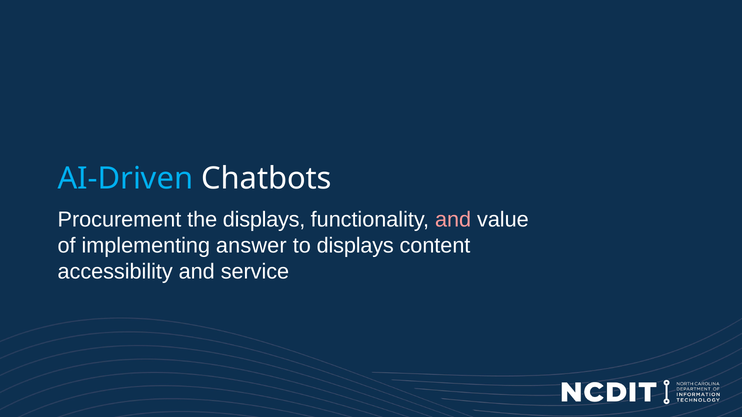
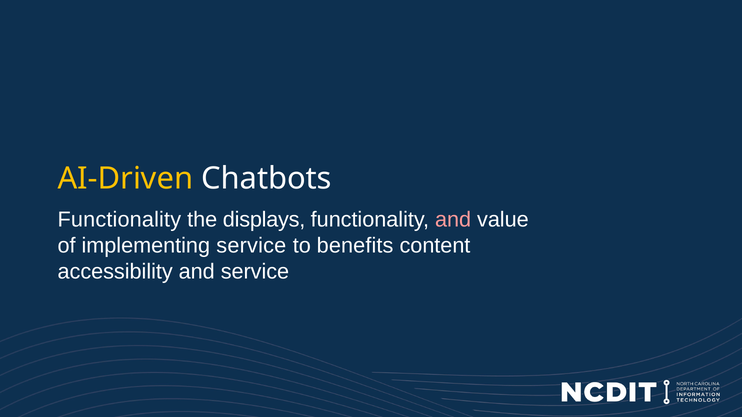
AI-Driven colour: light blue -> yellow (125, 179)
Procurement: Procurement -> Functionality (119, 220)
implementing answer: answer -> service (251, 246)
to displays: displays -> benefits (355, 246)
